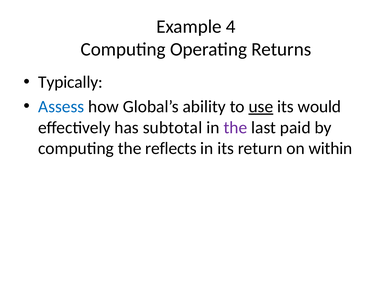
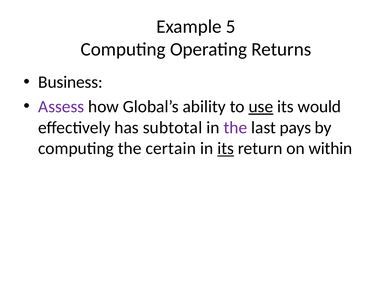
4: 4 -> 5 (231, 26)
Typically: Typically -> Business (70, 82)
Assess colour: blue -> purple (61, 107)
paid: paid -> pays (295, 128)
reflects: reflects -> certain (171, 148)
its underline: none -> present (226, 148)
